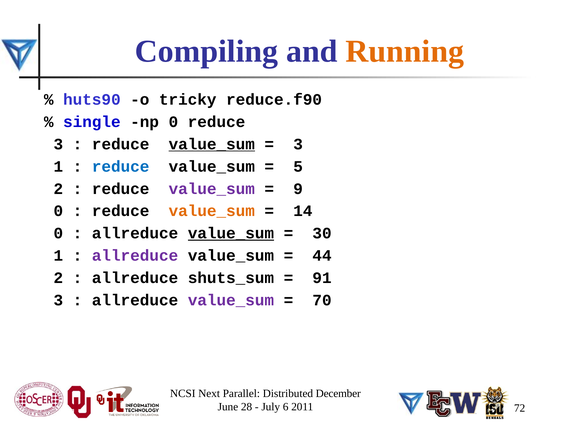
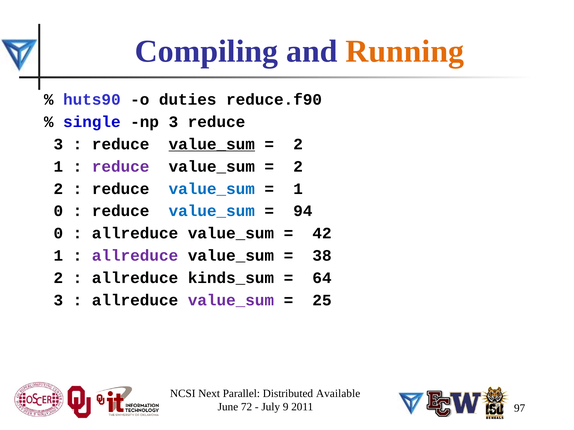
tricky: tricky -> duties (188, 100)
np 0: 0 -> 3 (173, 122)
3: 3 -> 2 (298, 144)
reduce colour: blue -> purple (121, 167)
5: 5 -> 2 (298, 167)
value_sum colour: purple -> blue (212, 189)
9: 9 -> 1 (298, 189)
value_sum colour: orange -> blue (212, 211)
14: 14 -> 94 (303, 211)
value_sum underline: present -> none (231, 234)
30: 30 -> 42 (322, 234)
44: 44 -> 38 (322, 256)
shuts_sum: shuts_sum -> kinds_sum (231, 278)
91: 91 -> 64 (322, 278)
70: 70 -> 25 (322, 301)
December: December -> Available (338, 394)
28: 28 -> 72 (247, 407)
6: 6 -> 9 (286, 407)
72: 72 -> 97 (520, 409)
